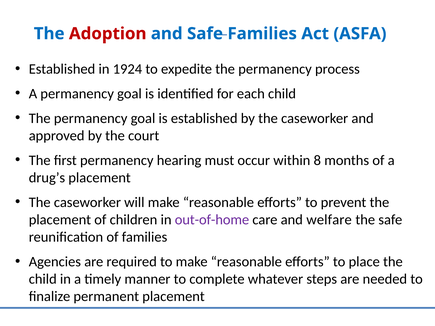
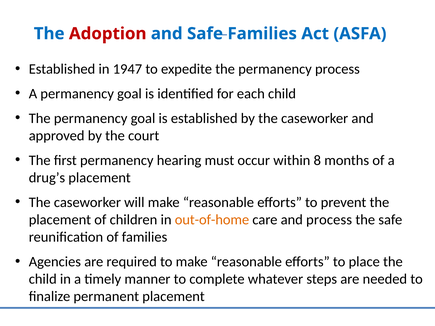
1924: 1924 -> 1947 (127, 69)
out-of-home colour: purple -> orange (212, 220)
and welfare: welfare -> process (329, 220)
